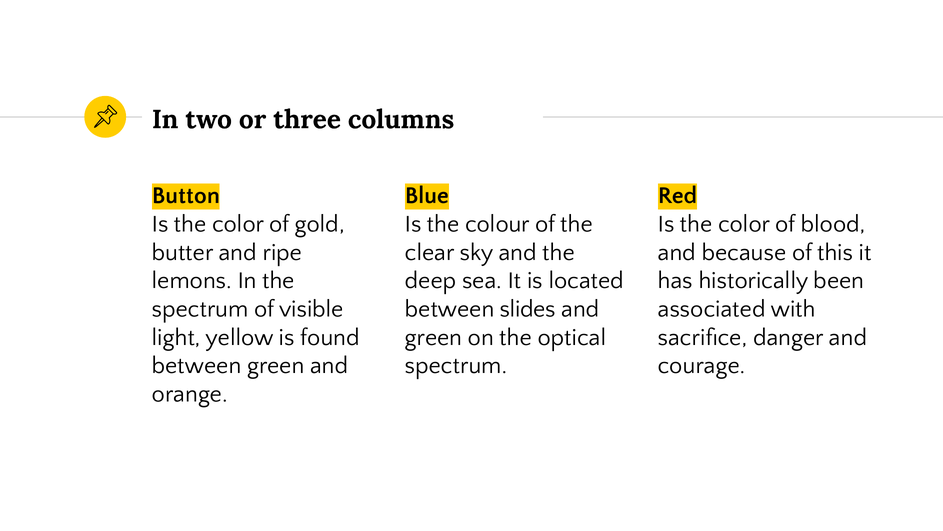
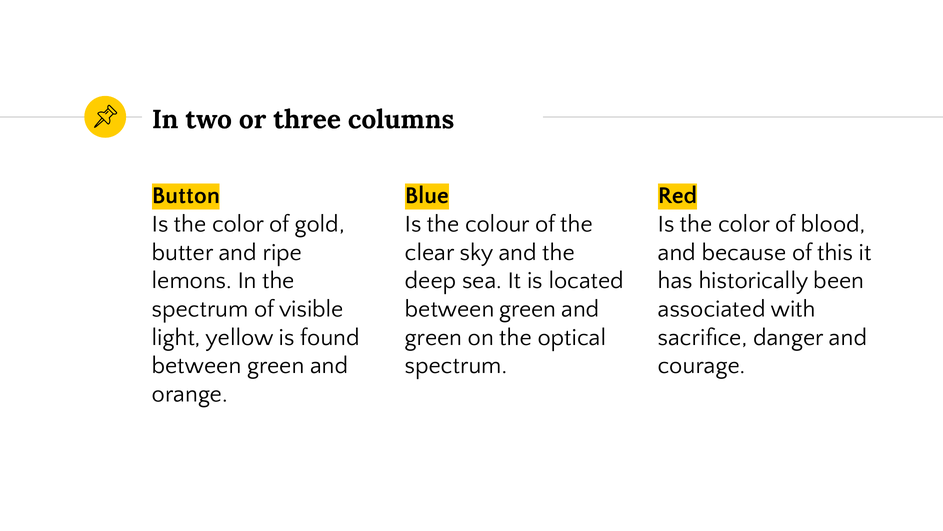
slides: slides -> green (528, 309)
